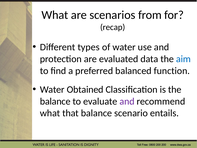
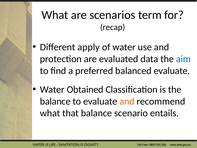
from: from -> term (150, 15)
types: types -> apply (89, 47)
balanced function: function -> evaluate (172, 71)
and colour: purple -> orange (127, 101)
